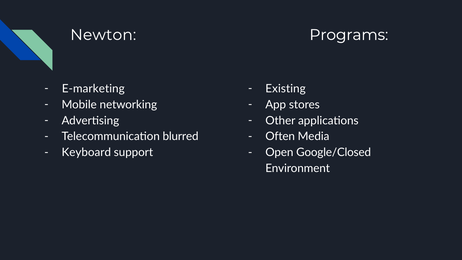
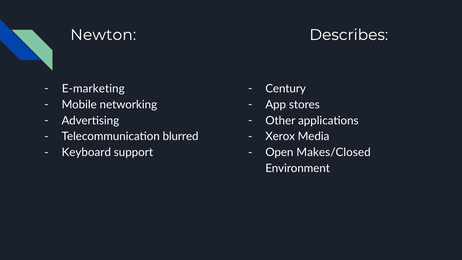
Programs: Programs -> Describes (349, 35)
Existing: Existing -> Century (286, 89)
Often: Often -> Xerox (280, 136)
Google/Closed: Google/Closed -> Makes/Closed (334, 152)
